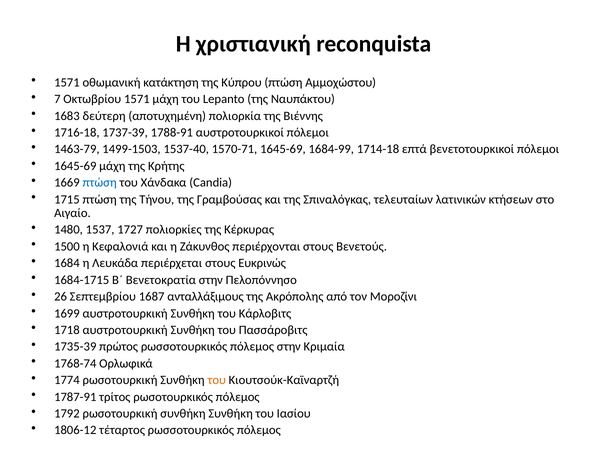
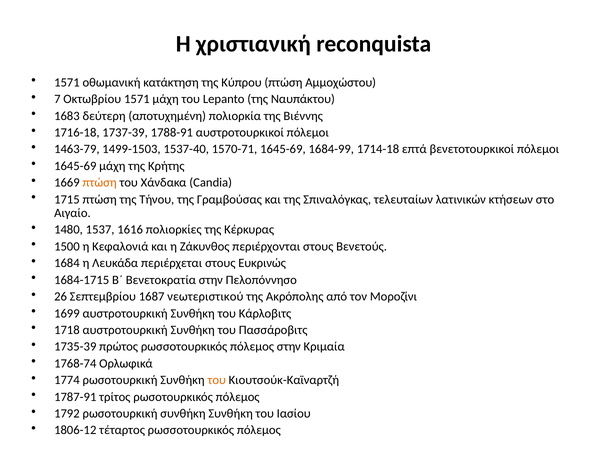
πτώση colour: blue -> orange (100, 182)
1727: 1727 -> 1616 (130, 229)
ανταλλάξιμους: ανταλλάξιμους -> νεωτεριστικού (205, 296)
